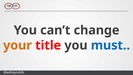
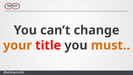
must colour: blue -> orange (110, 45)
